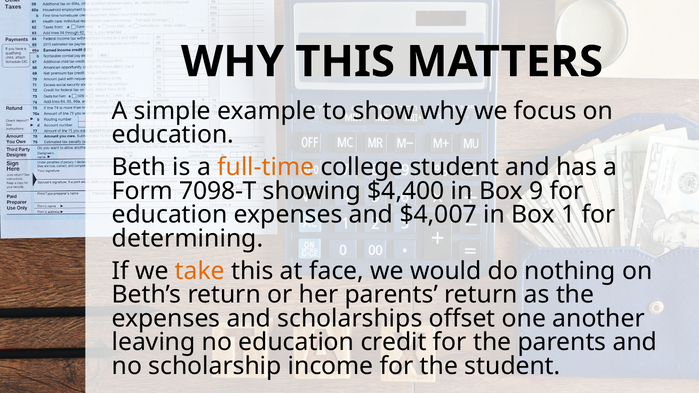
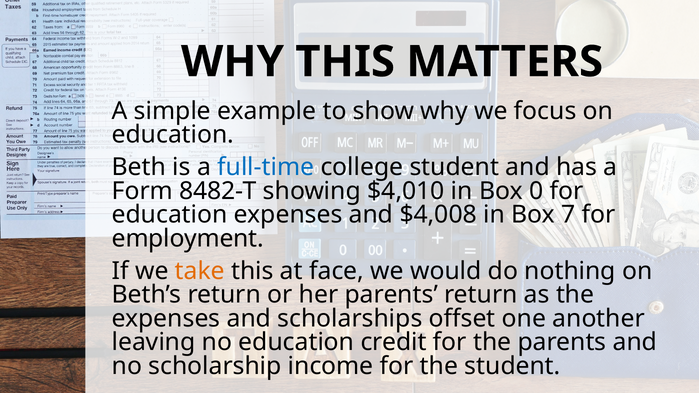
full-time colour: orange -> blue (266, 167)
7098-T: 7098-T -> 8482-T (218, 191)
$4,400: $4,400 -> $4,010 (406, 191)
9: 9 -> 0 (536, 191)
$4,007: $4,007 -> $4,008 (438, 215)
1: 1 -> 7 (568, 215)
determining: determining -> employment (188, 239)
